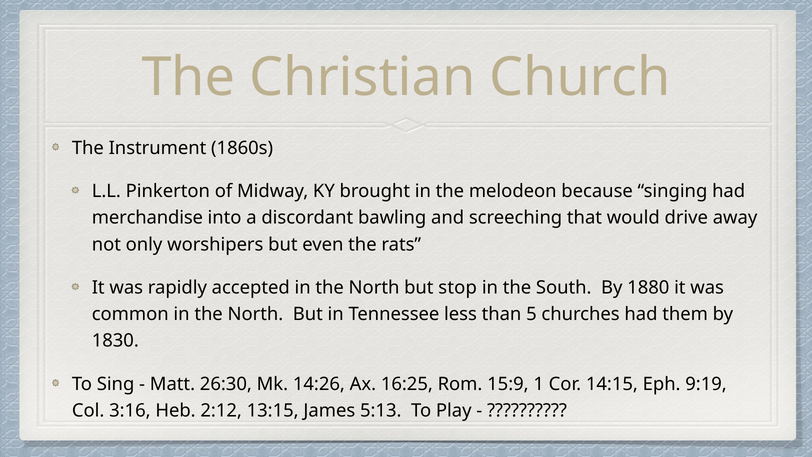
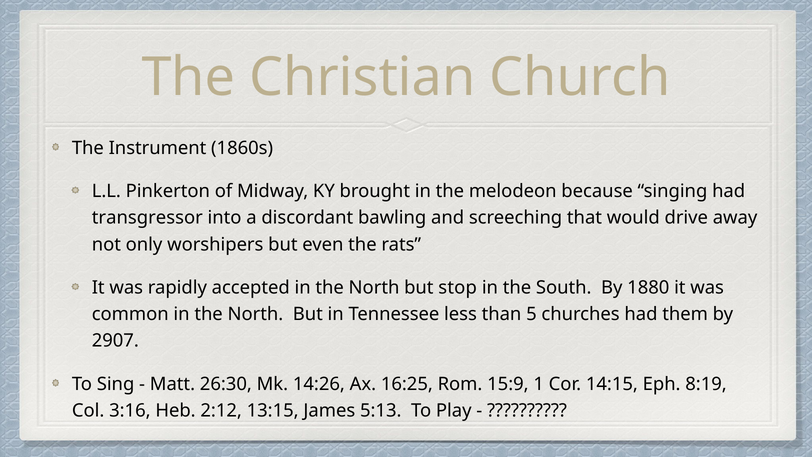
merchandise: merchandise -> transgressor (147, 218)
1830: 1830 -> 2907 (115, 341)
9:19: 9:19 -> 8:19 (706, 384)
